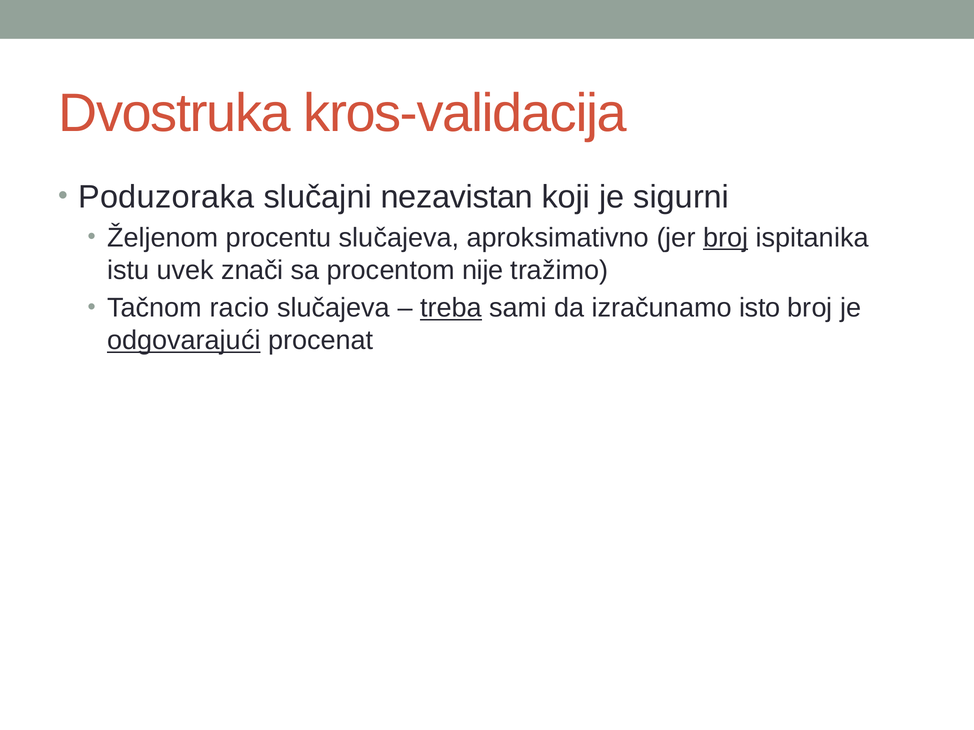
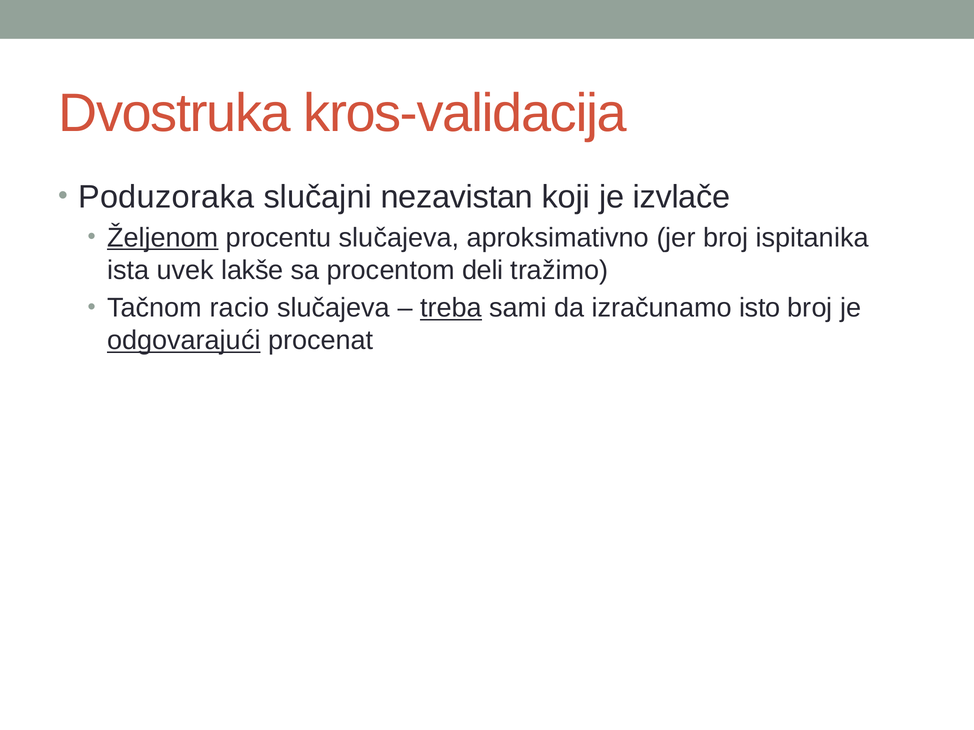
sigurni: sigurni -> izvlače (681, 197)
Željenom underline: none -> present (163, 238)
broj underline: present -> none (726, 238)
istu: istu -> ista (128, 270)
znači: znači -> lakše (252, 270)
nije: nije -> deli (483, 270)
